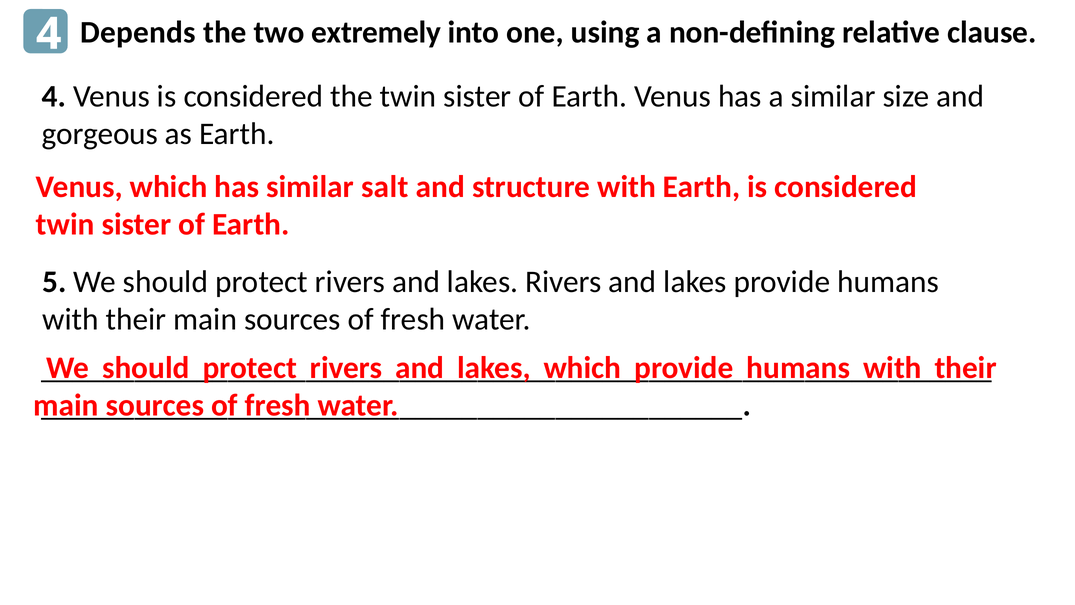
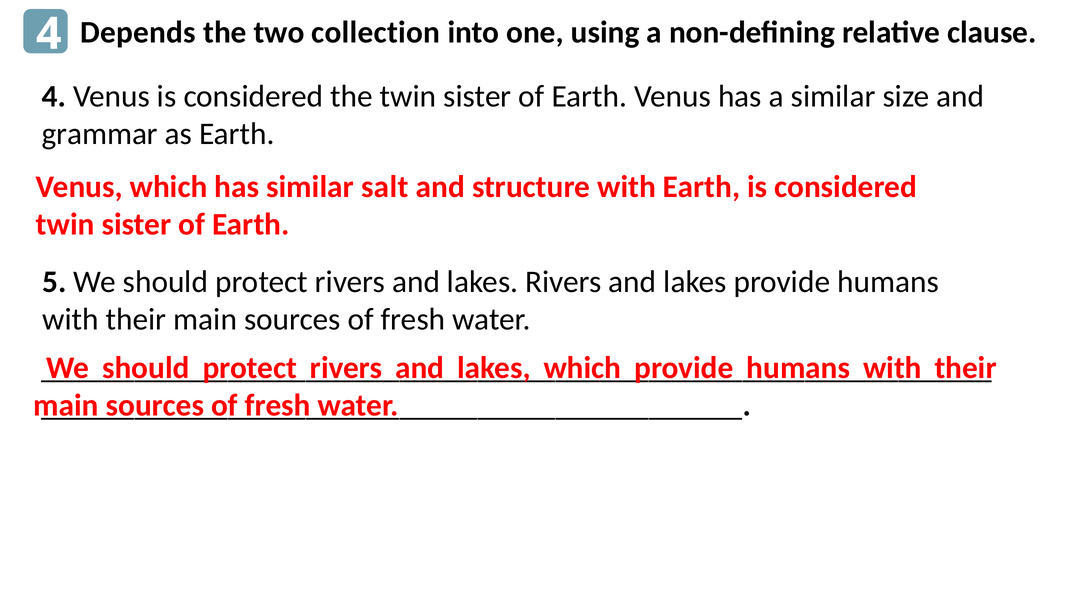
extremely: extremely -> collection (376, 32)
gorgeous: gorgeous -> grammar (100, 134)
